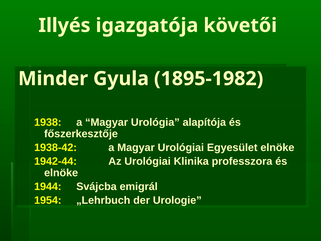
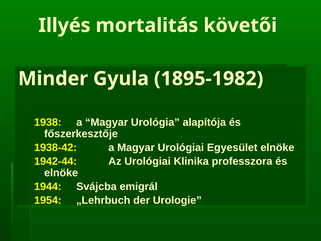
igazgatója: igazgatója -> mortalitás (147, 25)
